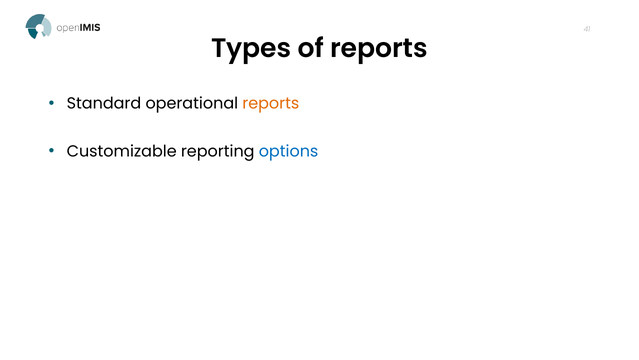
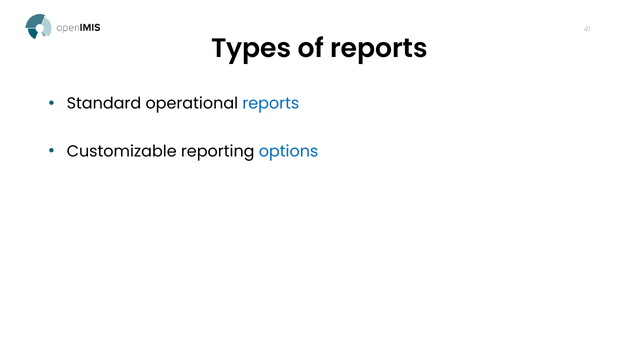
reports colour: orange -> blue (271, 103)
